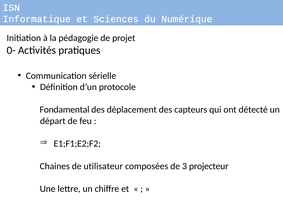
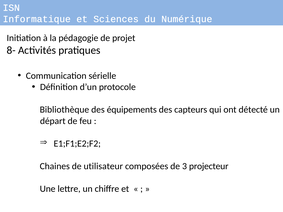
0-: 0- -> 8- (11, 50)
Fondamental: Fondamental -> Bibliothèque (64, 110)
déplacement: déplacement -> équipements (132, 110)
